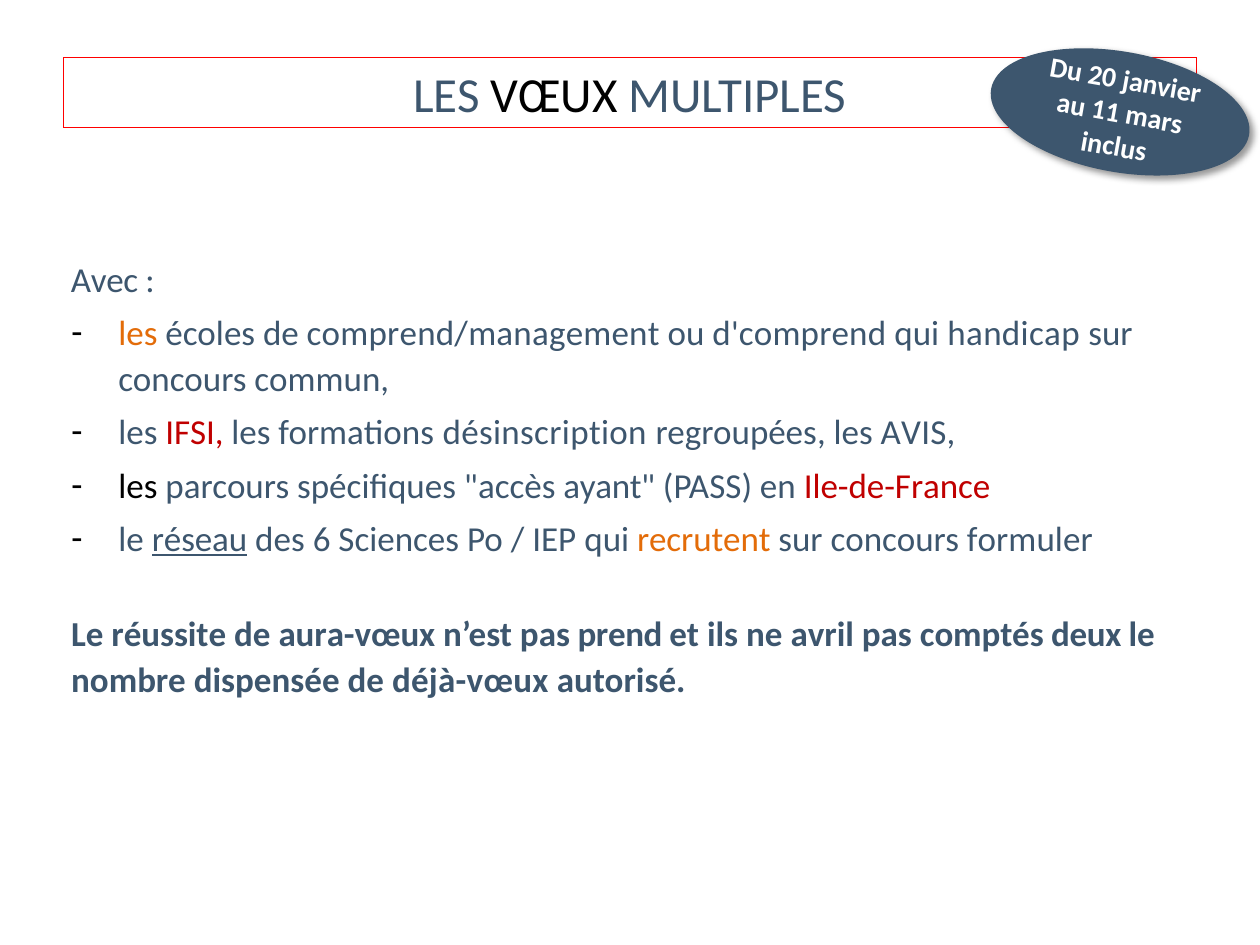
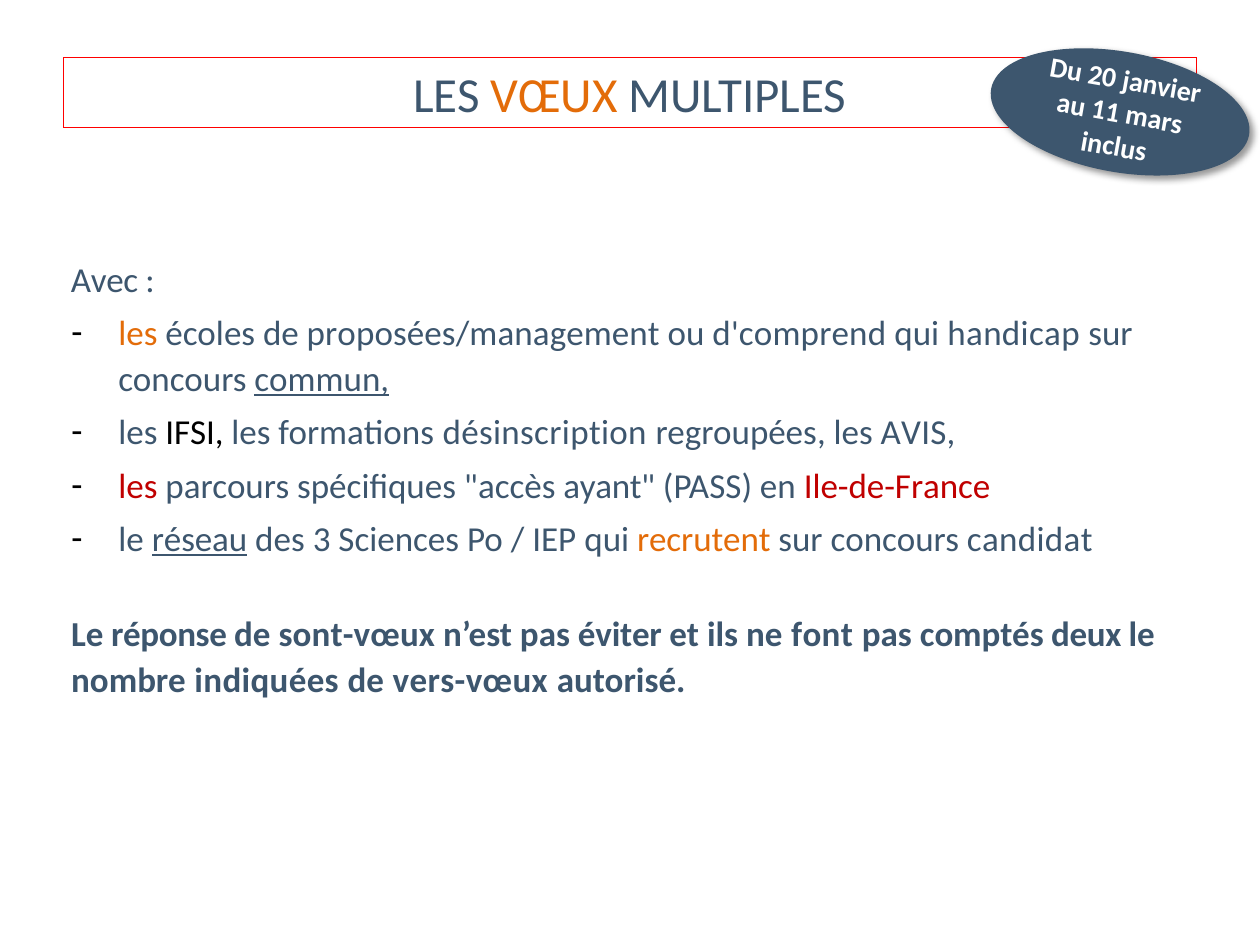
VŒUX colour: black -> orange (554, 97)
comprend/management: comprend/management -> proposées/management (483, 334)
commun underline: none -> present (322, 380)
IFSI colour: red -> black (195, 433)
les colour: black -> red (138, 487)
6: 6 -> 3 (322, 540)
formuler: formuler -> candidat (1030, 540)
réussite: réussite -> réponse (169, 635)
aura-vœux: aura-vœux -> sont-vœux (357, 635)
prend: prend -> éviter (620, 635)
avril: avril -> font (822, 635)
dispensée: dispensée -> indiquées (267, 681)
déjà-vœux: déjà-vœux -> vers-vœux (470, 681)
